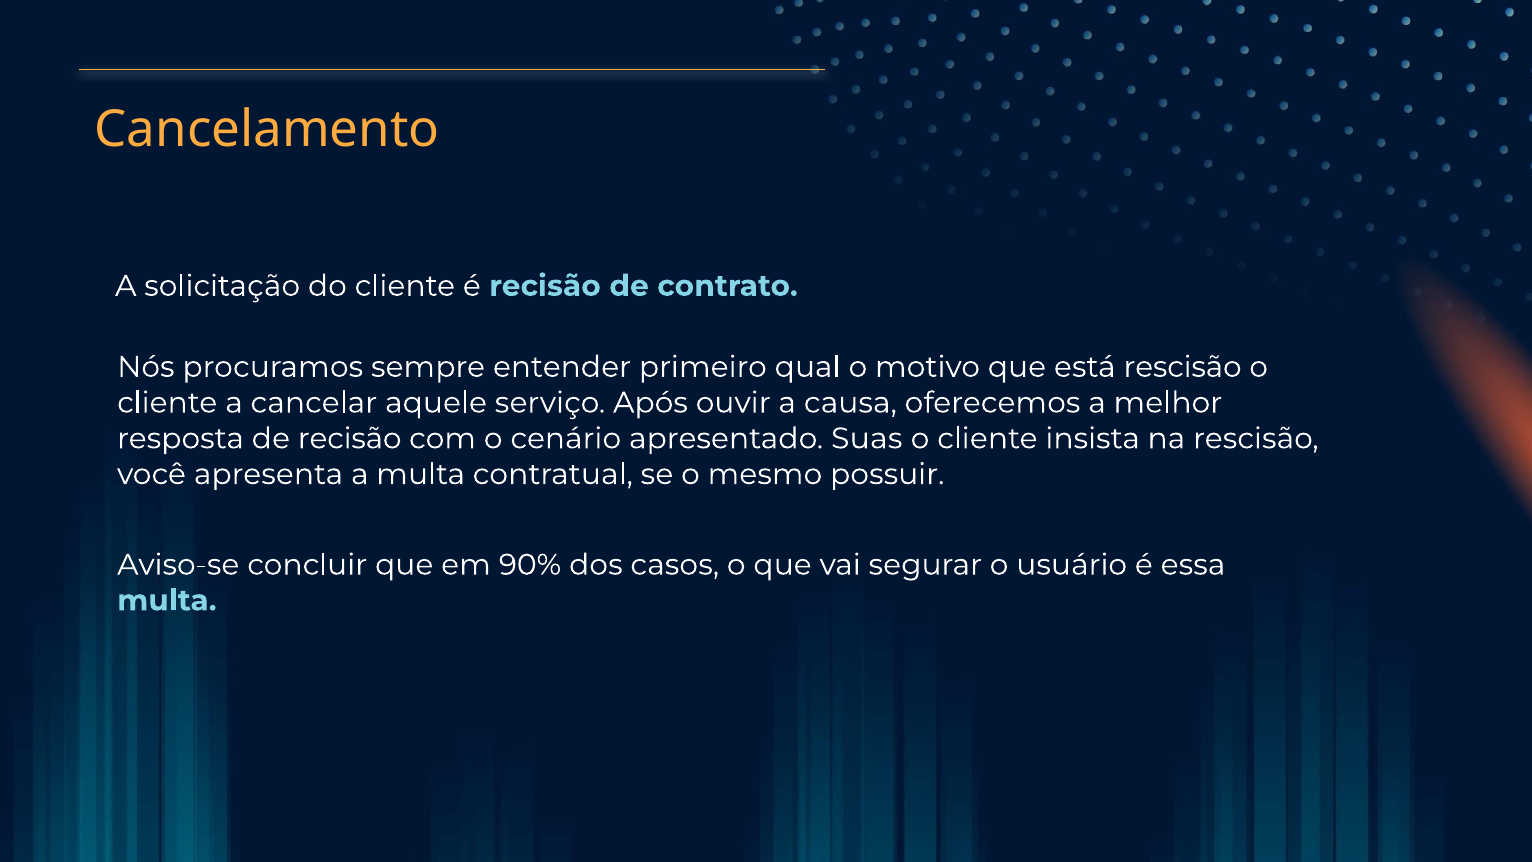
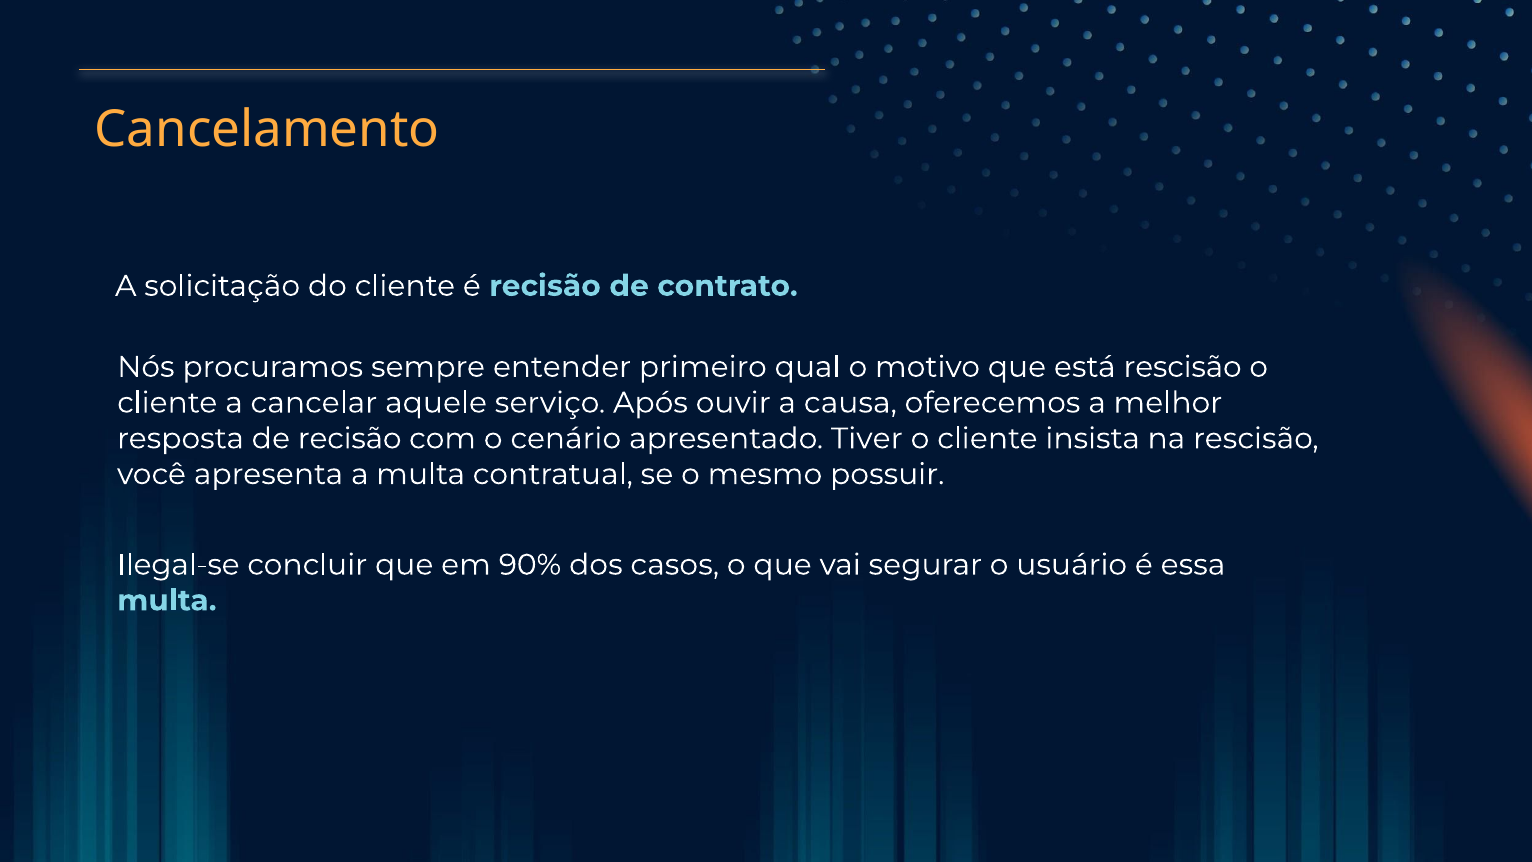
Suas: Suas -> Tiver (867, 438)
Aviso-se: Aviso-se -> Ilegal-se (178, 565)
